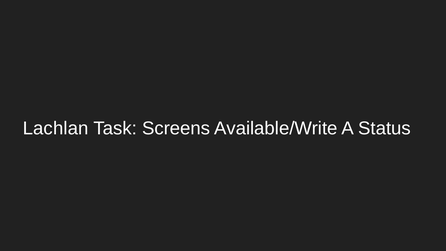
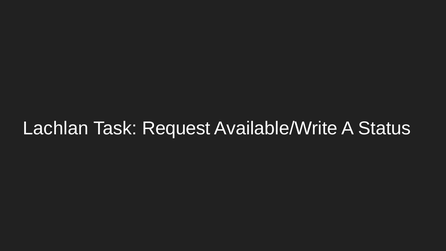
Screens: Screens -> Request (176, 128)
